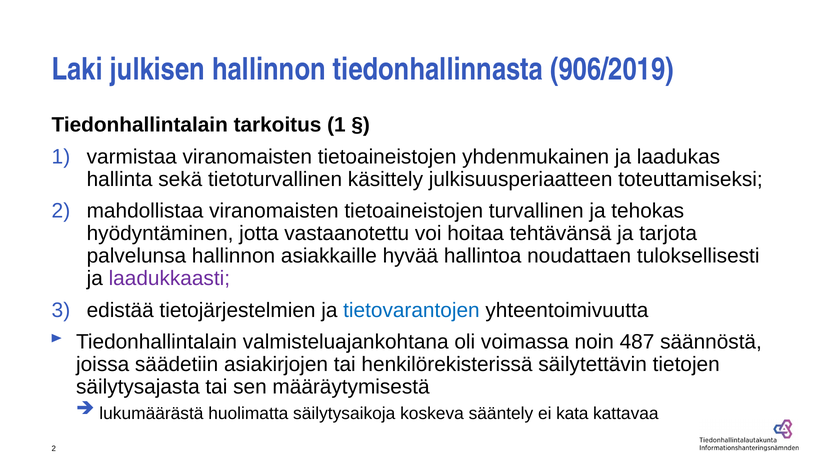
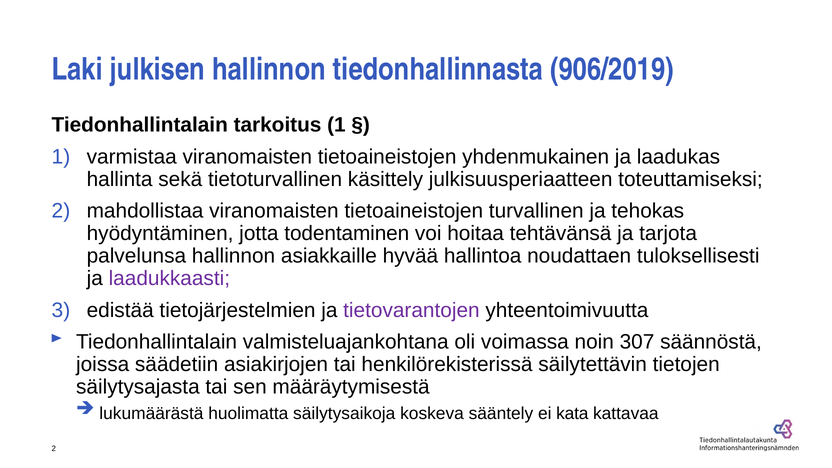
vastaanotettu: vastaanotettu -> todentaminen (347, 234)
tietovarantojen colour: blue -> purple (411, 310)
487: 487 -> 307 (637, 342)
